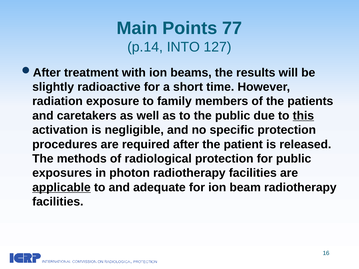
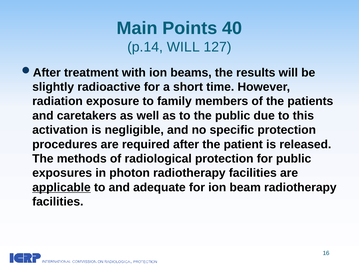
77: 77 -> 40 (232, 28)
p.14 INTO: INTO -> WILL (183, 47)
this underline: present -> none (303, 116)
